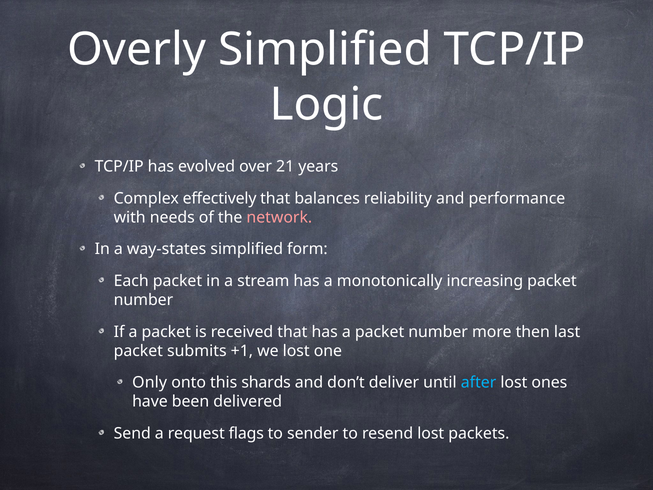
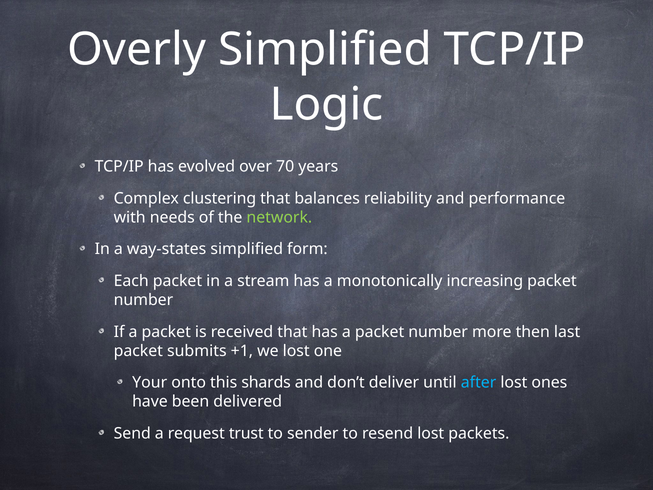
21: 21 -> 70 (285, 167)
effectively: effectively -> clustering (220, 198)
network colour: pink -> light green (279, 217)
Only: Only -> Your (150, 382)
flags: flags -> trust (246, 433)
